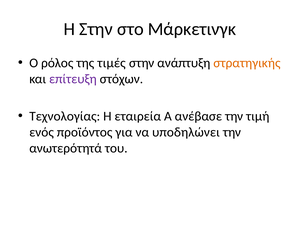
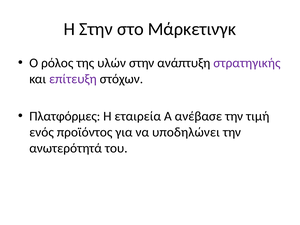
τιμές: τιμές -> υλών (112, 63)
στρατηγικής colour: orange -> purple (247, 63)
Τεχνολογίας: Τεχνολογίας -> Πλατφόρμες (65, 116)
